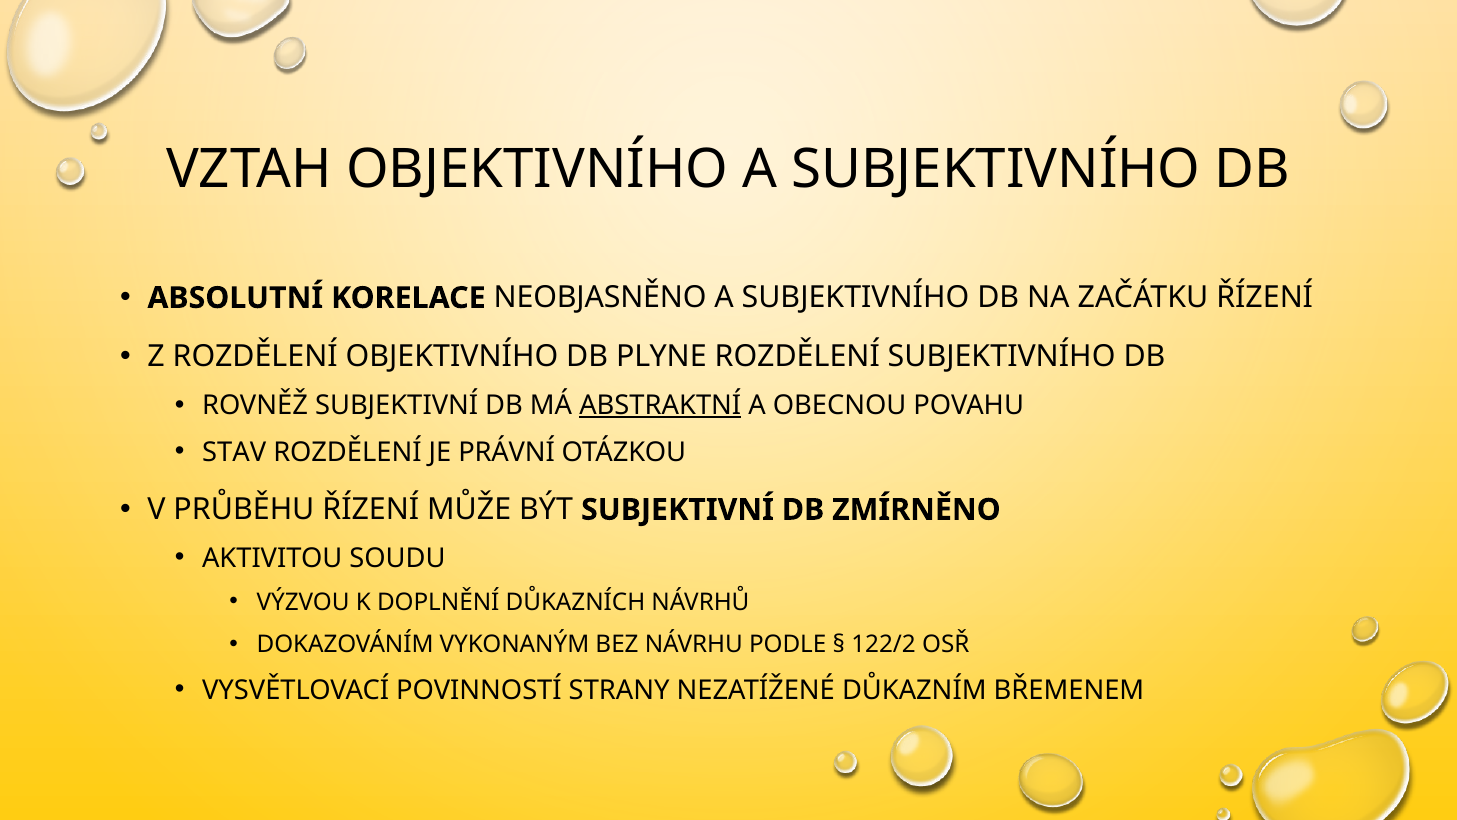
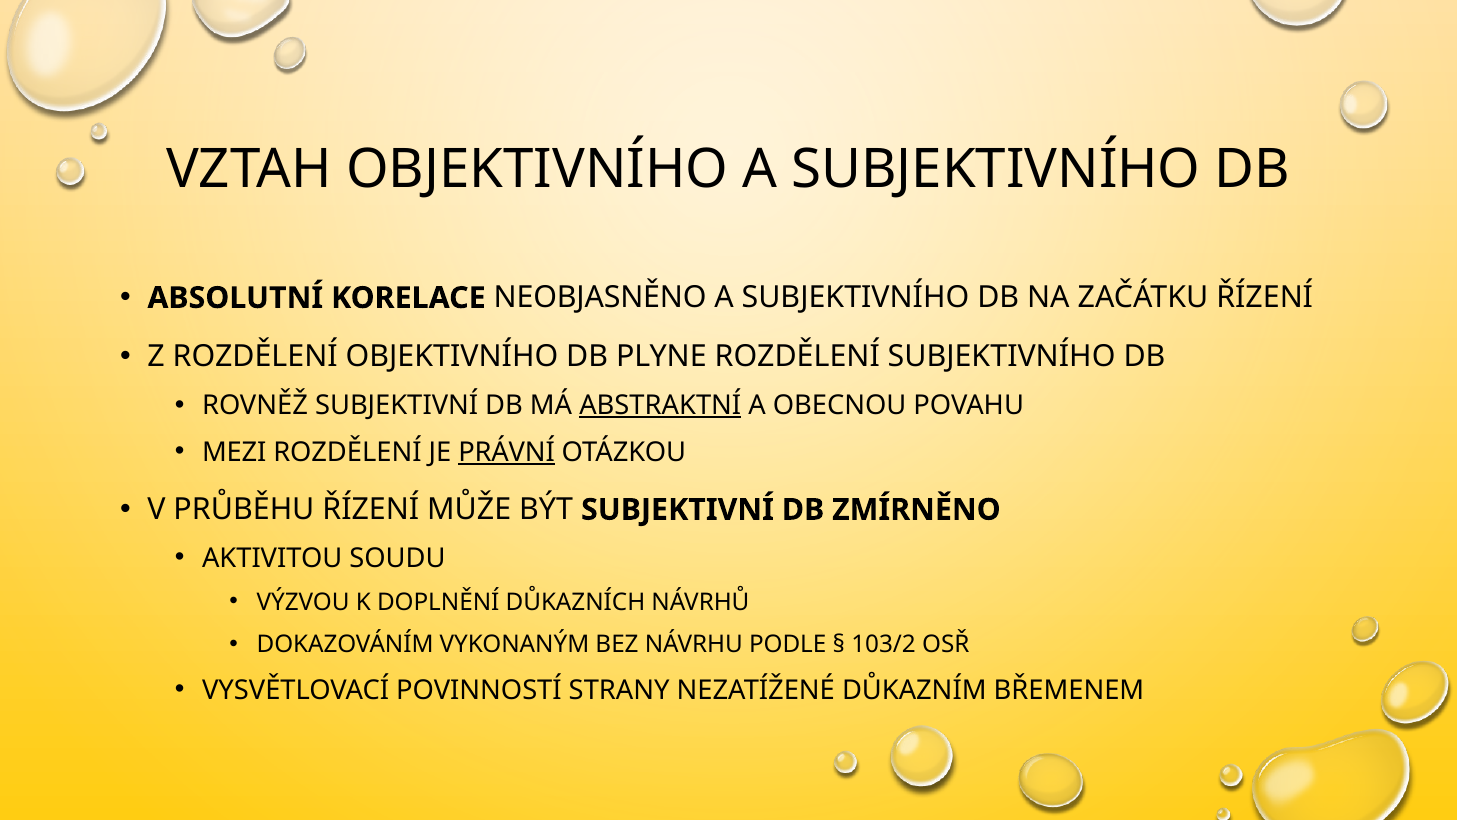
STAV: STAV -> MEZI (234, 452)
PRÁVNÍ underline: none -> present (507, 452)
122/2: 122/2 -> 103/2 (884, 644)
